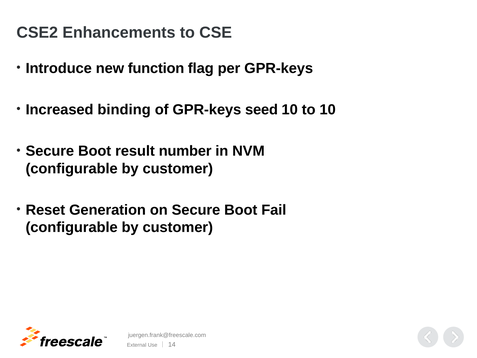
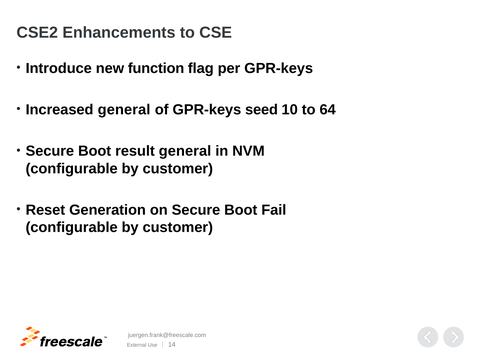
Increased binding: binding -> general (124, 110)
to 10: 10 -> 64 (328, 110)
result number: number -> general (185, 151)
